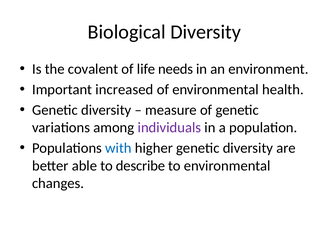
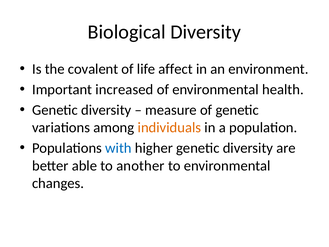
needs: needs -> affect (176, 69)
individuals colour: purple -> orange (169, 128)
describe: describe -> another (140, 166)
